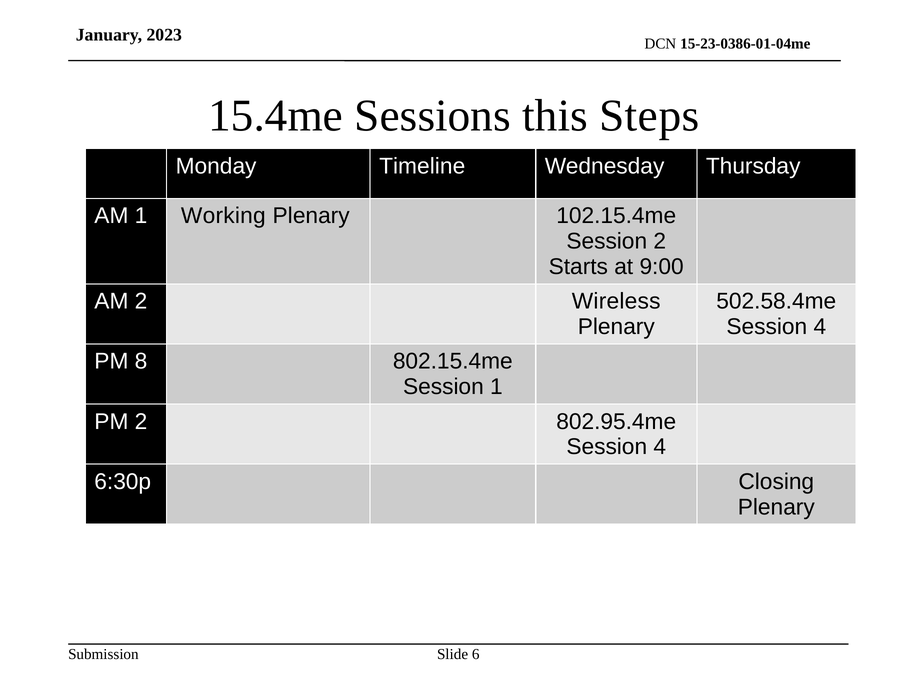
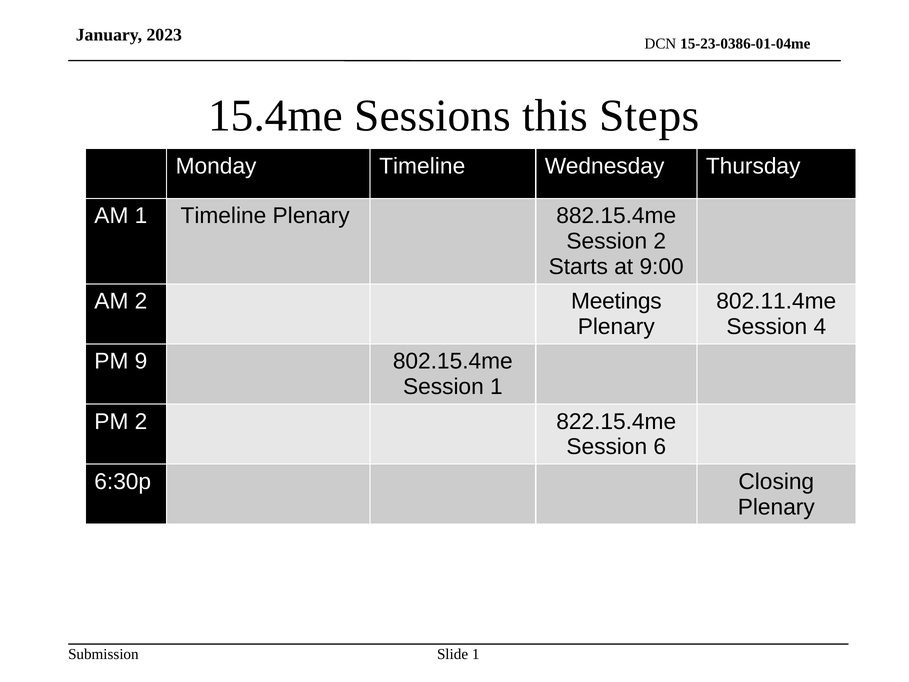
1 Working: Working -> Timeline (223, 216)
102.15.4me: 102.15.4me -> 882.15.4me (616, 216)
Wireless: Wireless -> Meetings (616, 301)
502.58.4me: 502.58.4me -> 802.11.4me (776, 301)
8: 8 -> 9 (141, 361)
802.95.4me: 802.95.4me -> 822.15.4me (616, 421)
4: 4 -> 6 (660, 447)
Slide 6: 6 -> 1 (476, 654)
